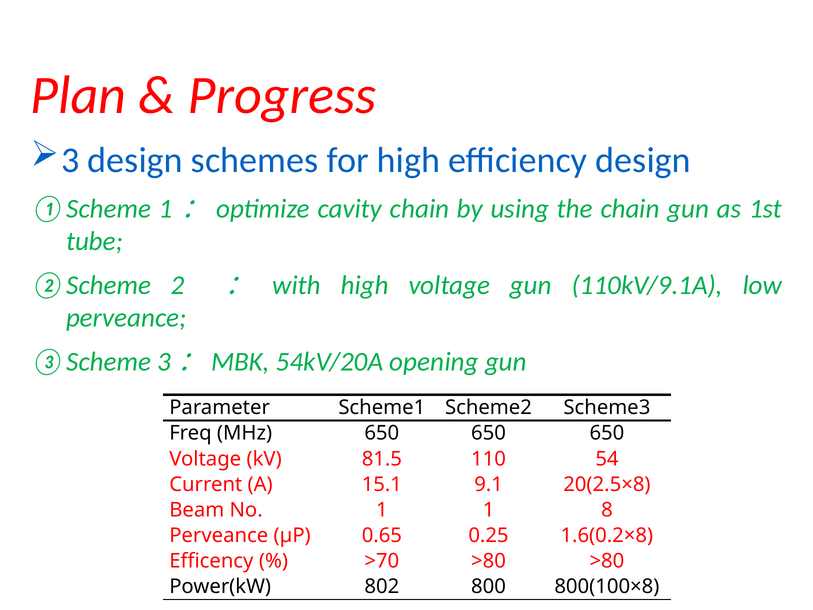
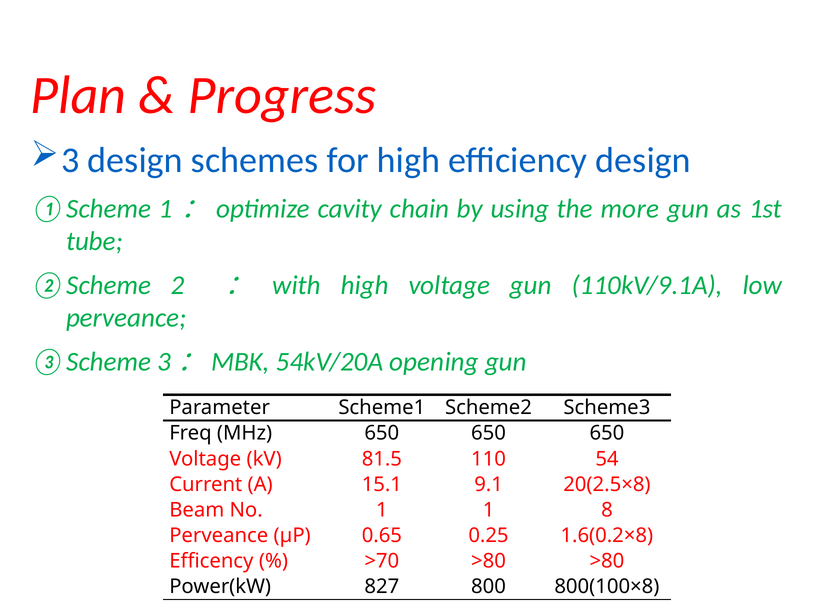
the chain: chain -> more (630, 209)
802: 802 -> 827 (382, 587)
